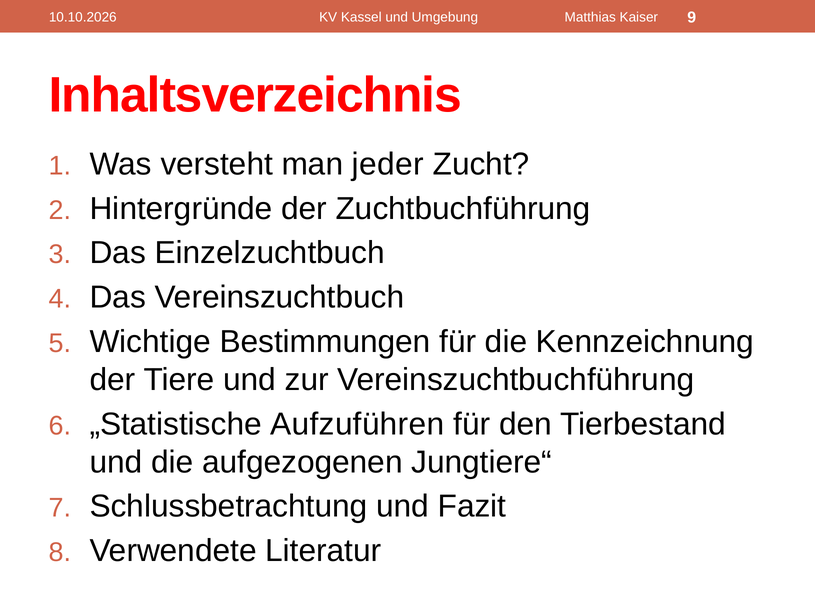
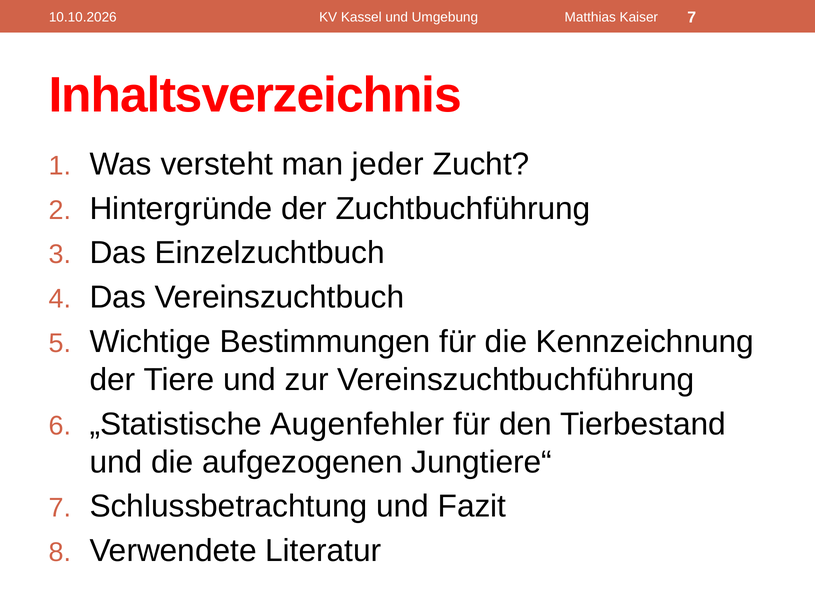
Kaiser 9: 9 -> 7 (692, 17)
Aufzuführen: Aufzuführen -> Augenfehler (357, 424)
